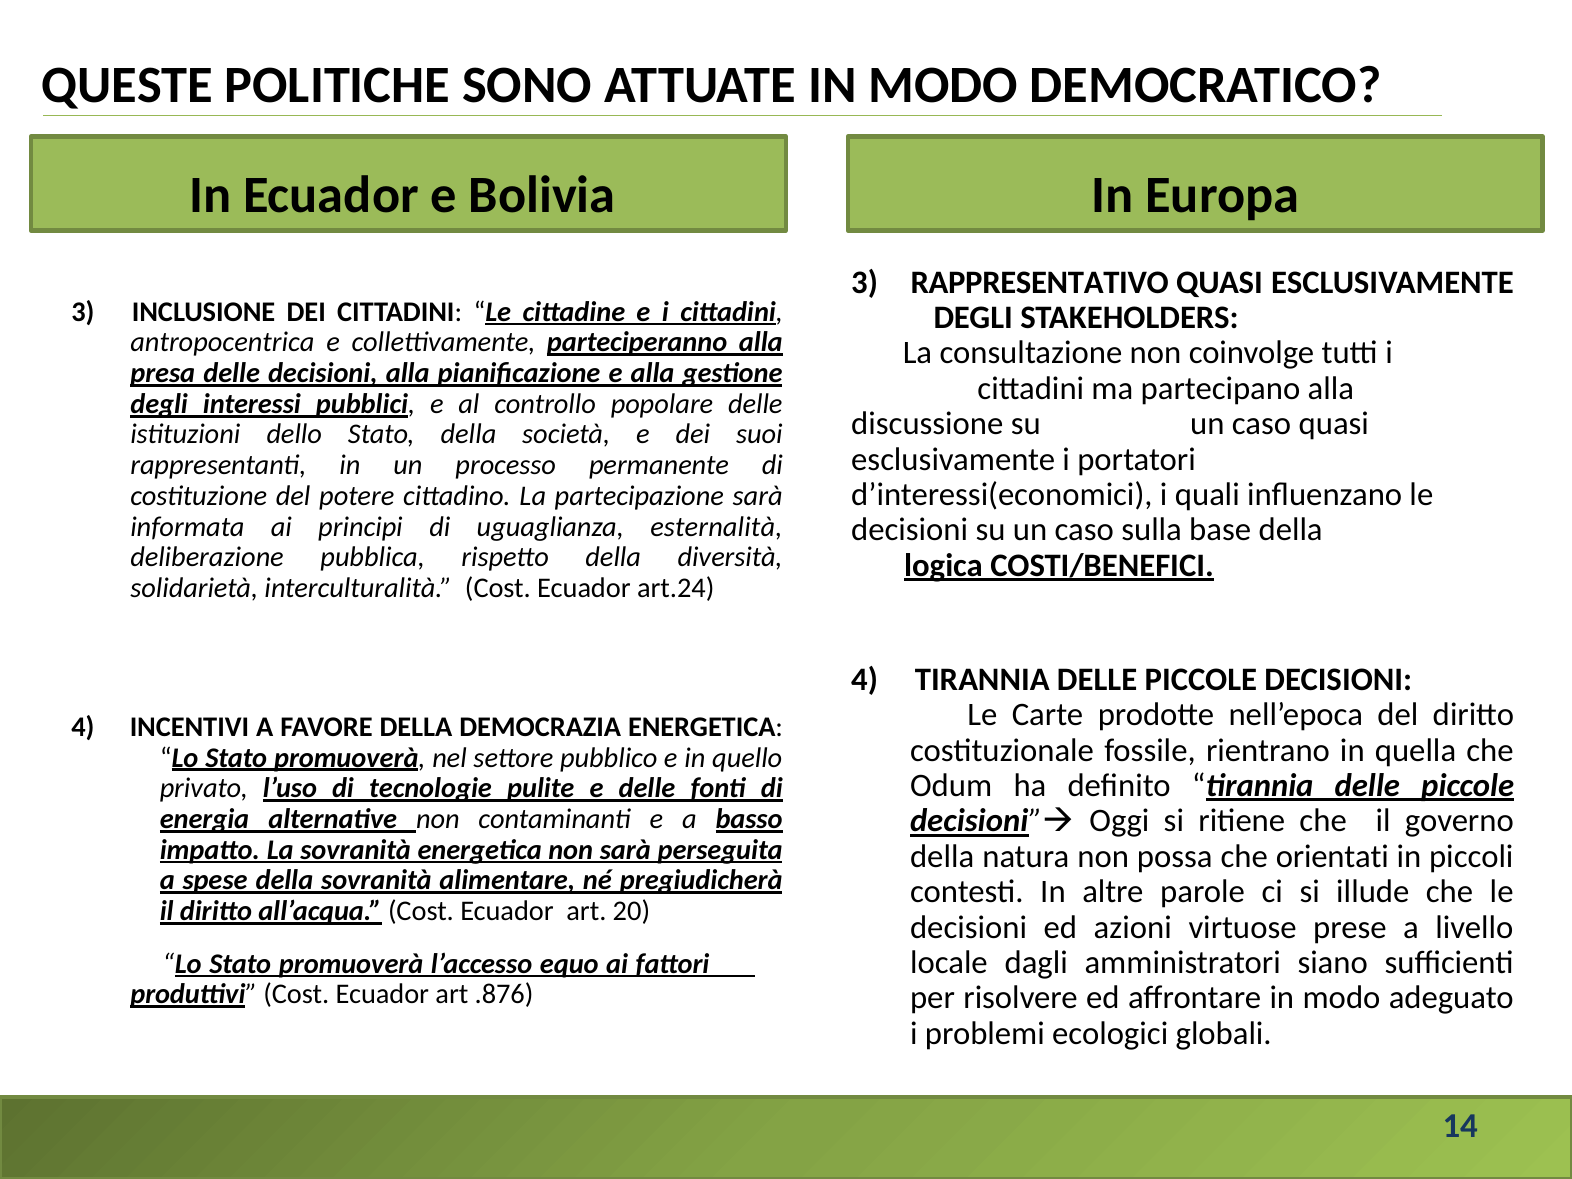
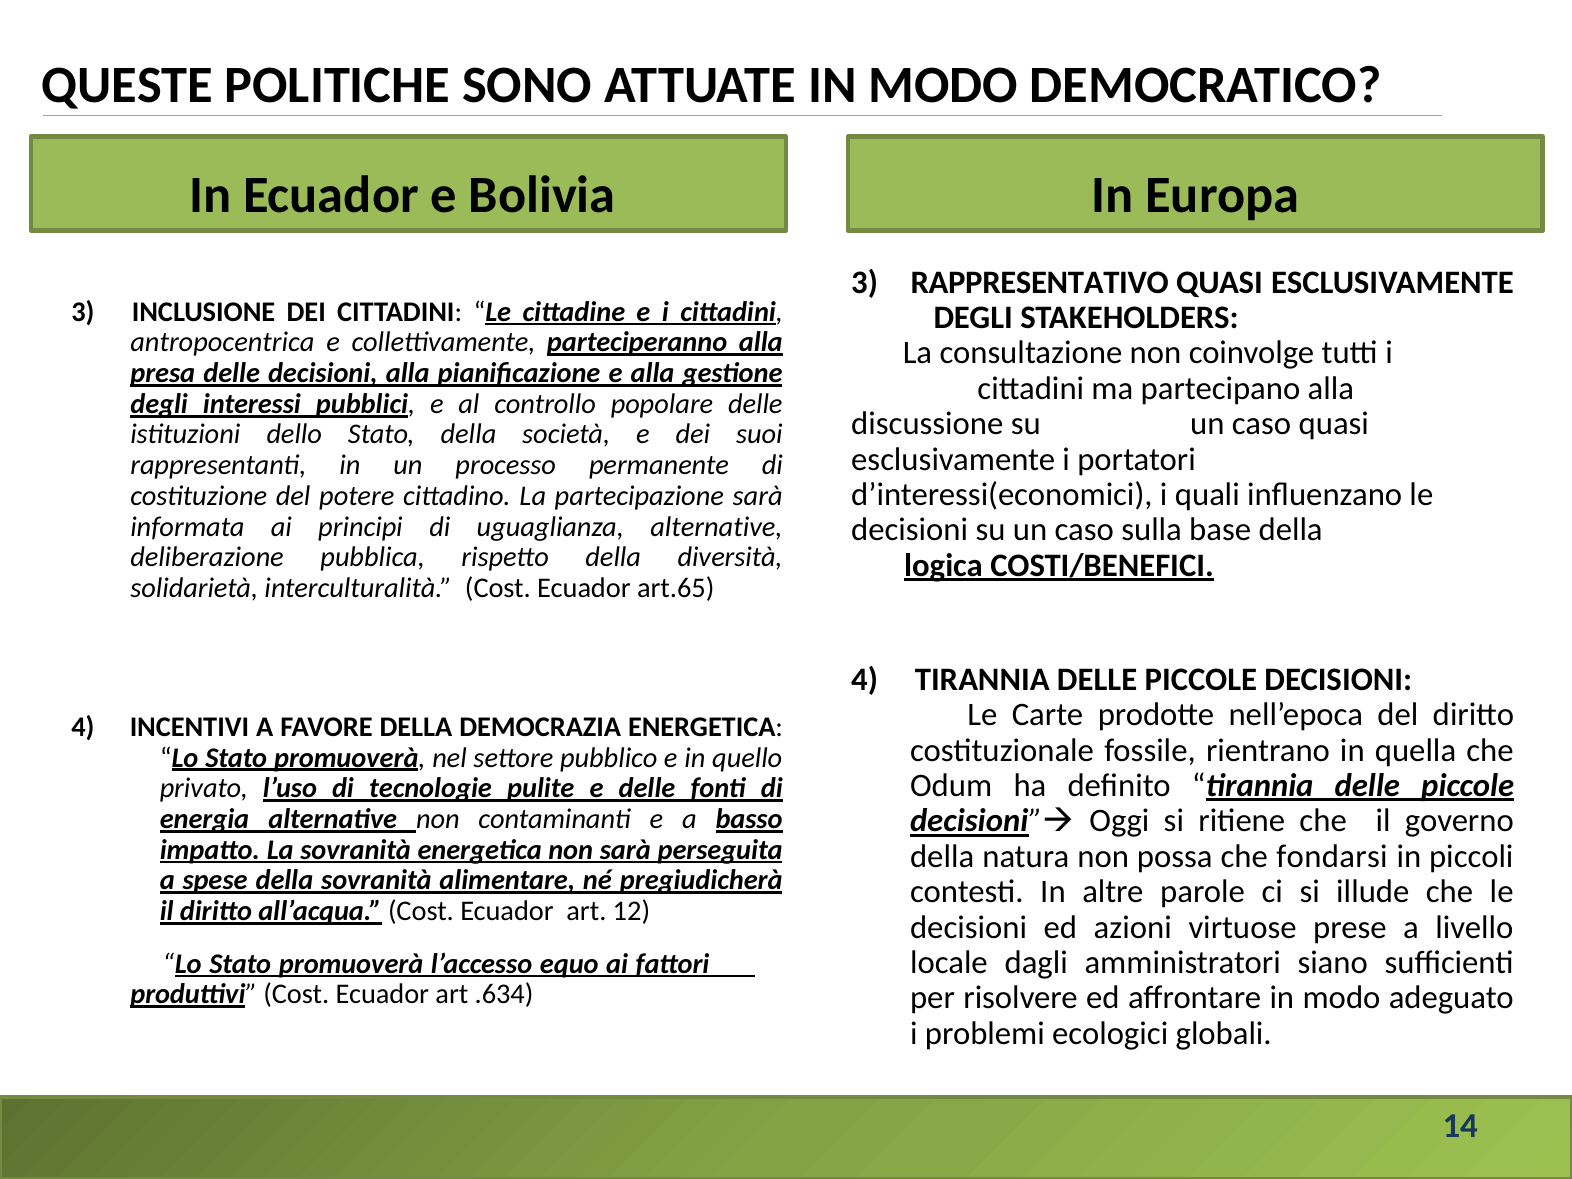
uguaglianza esternalità: esternalità -> alternative (716, 527)
art.24: art.24 -> art.65 (676, 588)
orientati: orientati -> fondarsi (1332, 856)
20: 20 -> 12 (631, 911)
.876: .876 -> .634 (504, 994)
